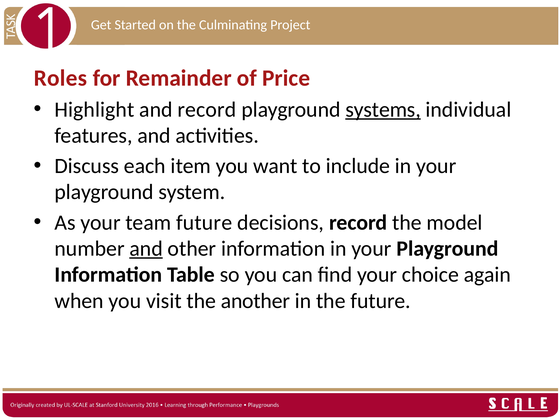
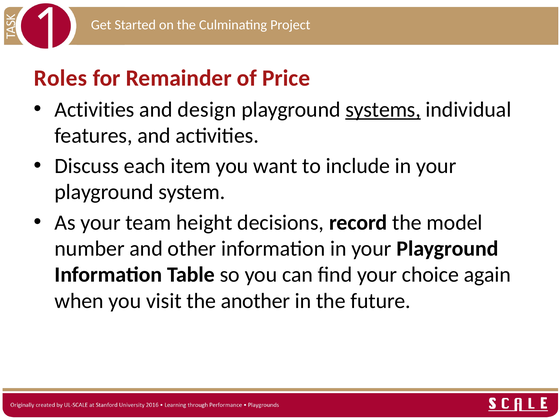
Highlight: Highlight -> Activities (95, 110)
and record: record -> design (207, 110)
team future: future -> height (204, 223)
and underline: present -> none (146, 249)
